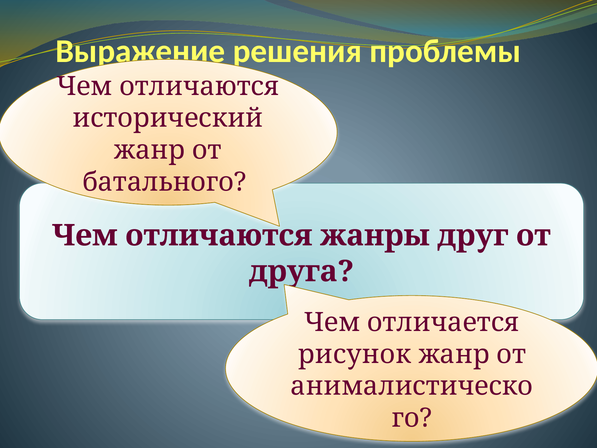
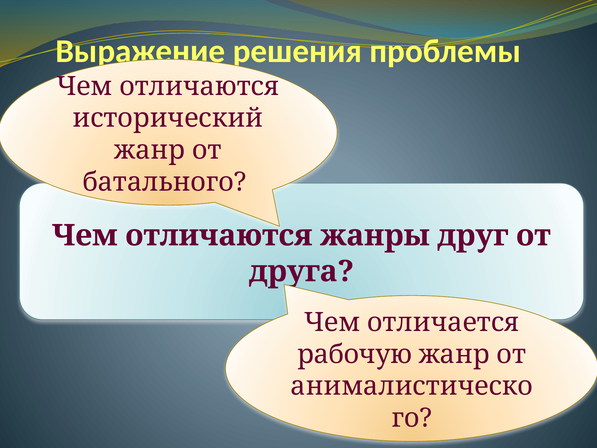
рисунок: рисунок -> рабочую (355, 354)
